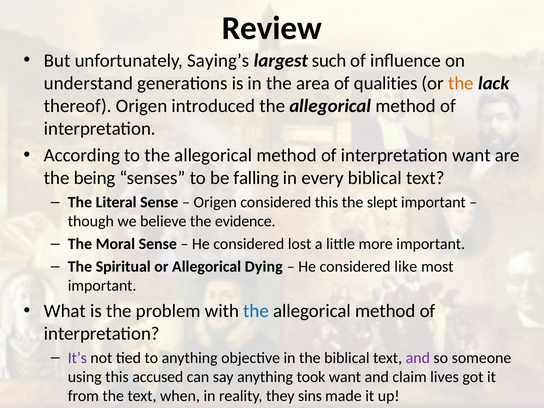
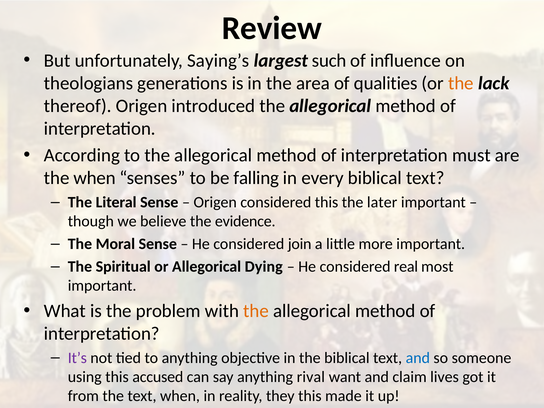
understand: understand -> theologians (89, 83)
interpretation want: want -> must (471, 155)
the being: being -> when (95, 178)
slept: slept -> later (382, 202)
lost: lost -> join (300, 244)
like: like -> real (406, 267)
the colour: blue -> orange (256, 311)
and colour: purple -> blue (418, 358)
took: took -> rival (311, 377)
they sins: sins -> this (310, 396)
